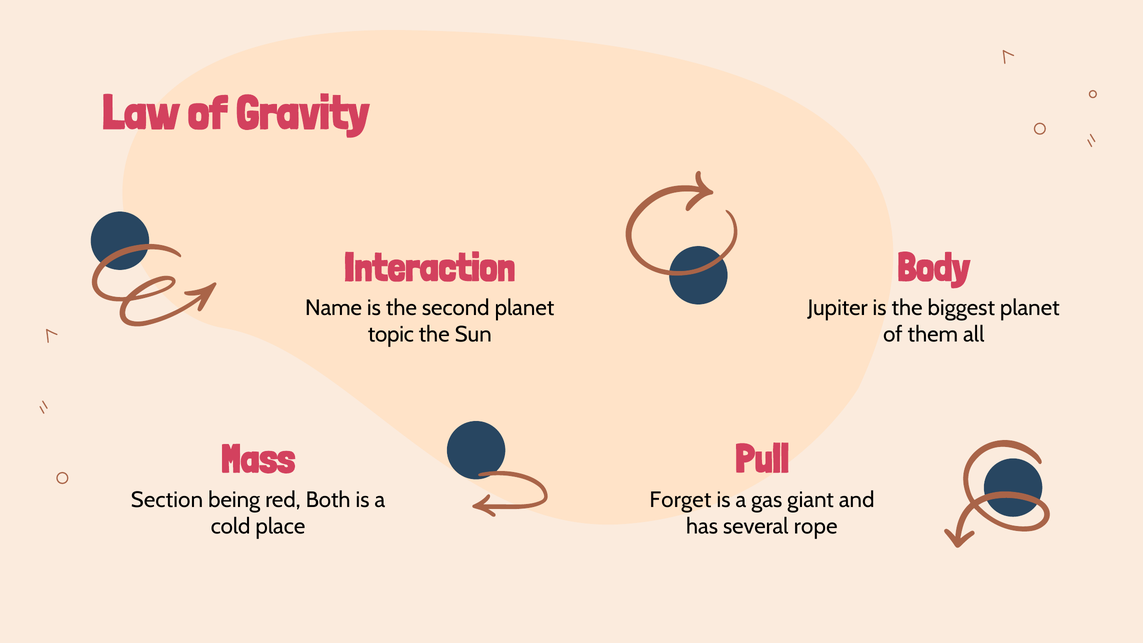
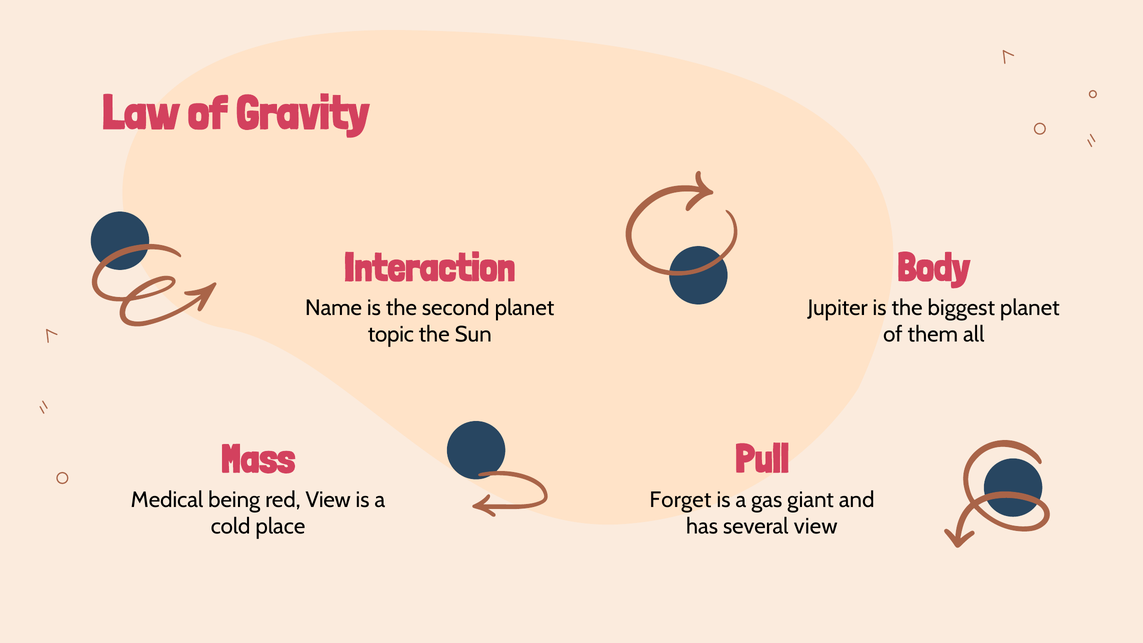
Section: Section -> Medical (167, 500)
red Both: Both -> View (328, 500)
several rope: rope -> view (816, 526)
